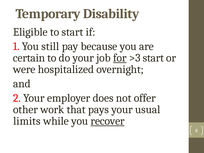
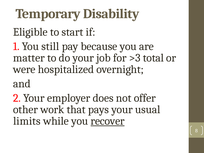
certain: certain -> matter (29, 58)
for underline: present -> none (120, 58)
>3 start: start -> total (153, 58)
